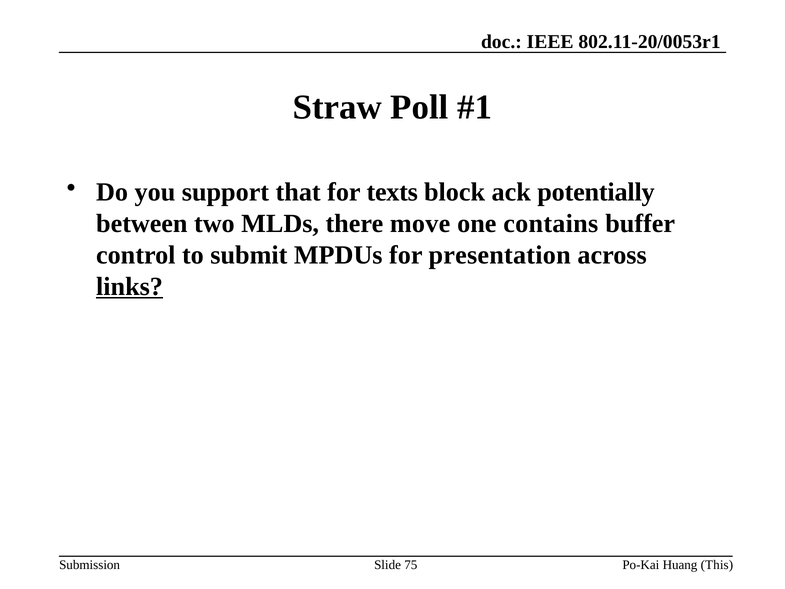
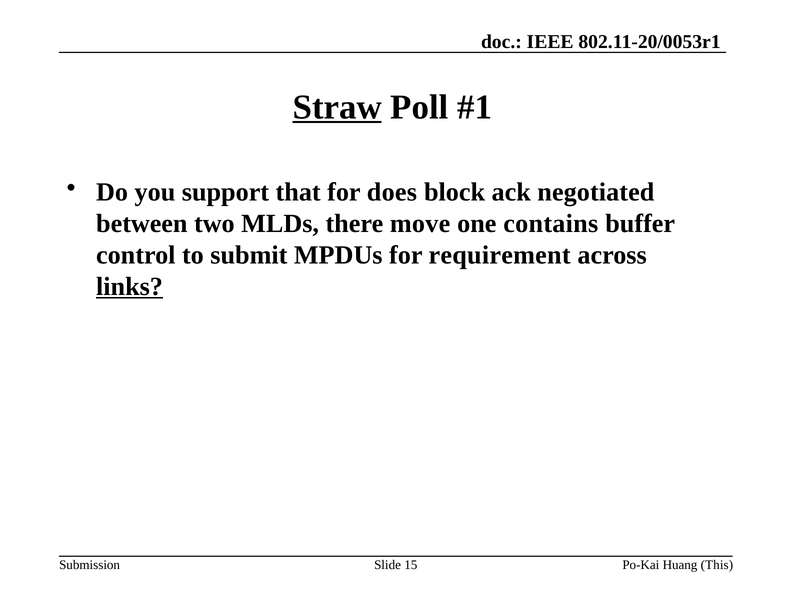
Straw underline: none -> present (337, 107)
texts: texts -> does (392, 192)
potentially: potentially -> negotiated (596, 192)
presentation: presentation -> requirement (500, 255)
75: 75 -> 15 (411, 565)
